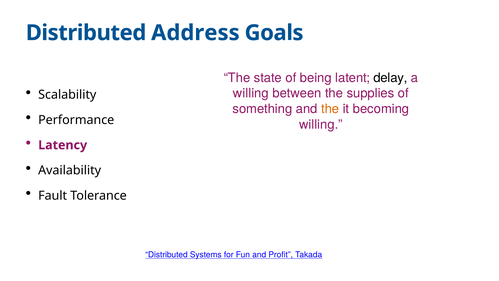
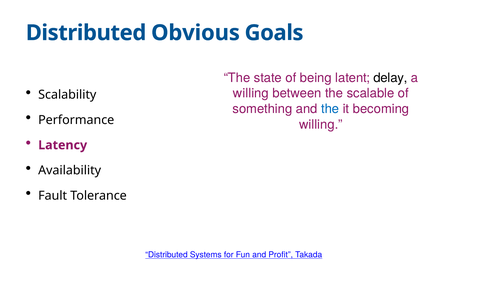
Address: Address -> Obvious (196, 33)
supplies: supplies -> scalable (371, 93)
the colour: orange -> blue (330, 109)
